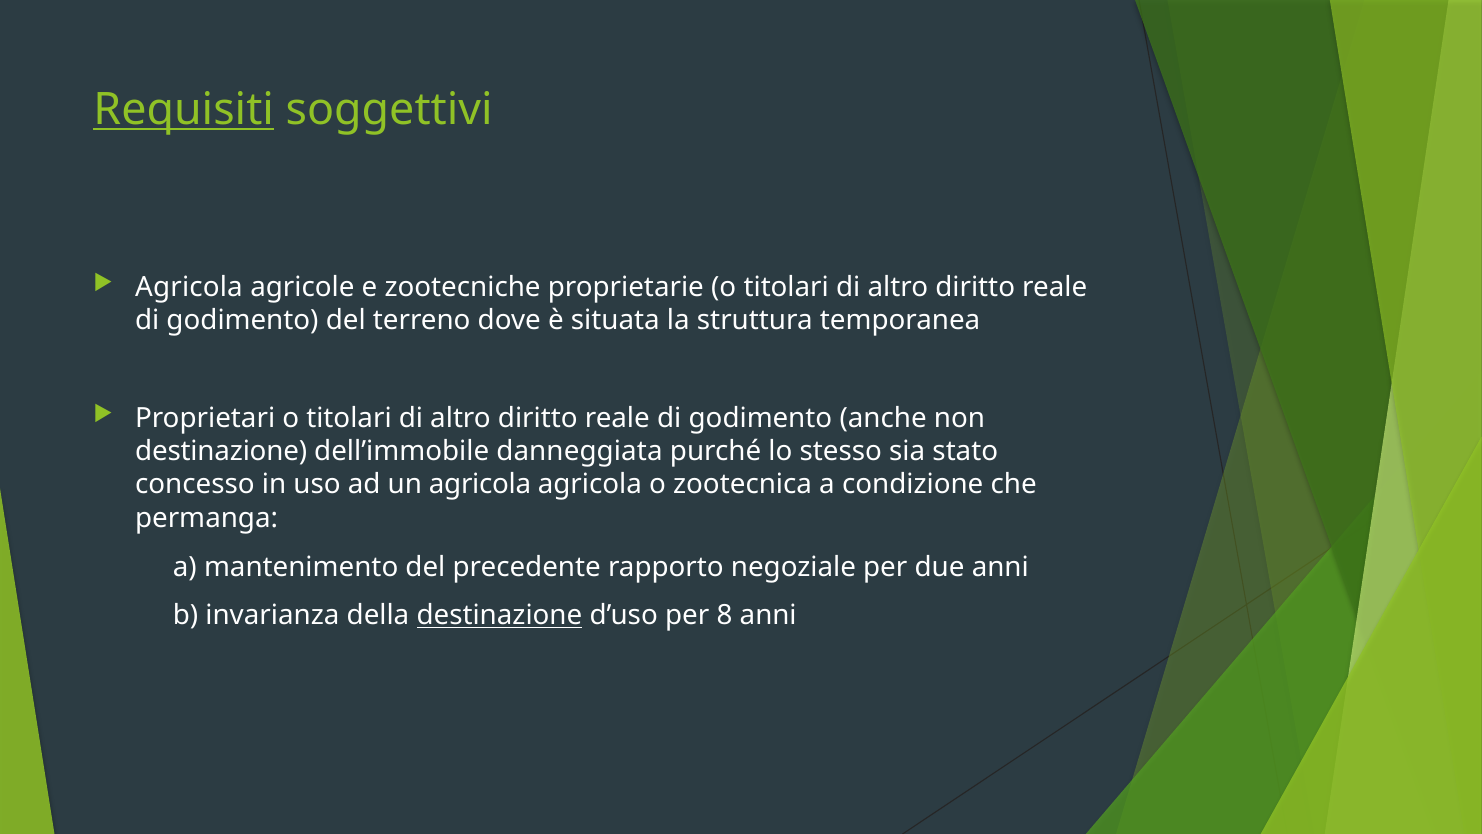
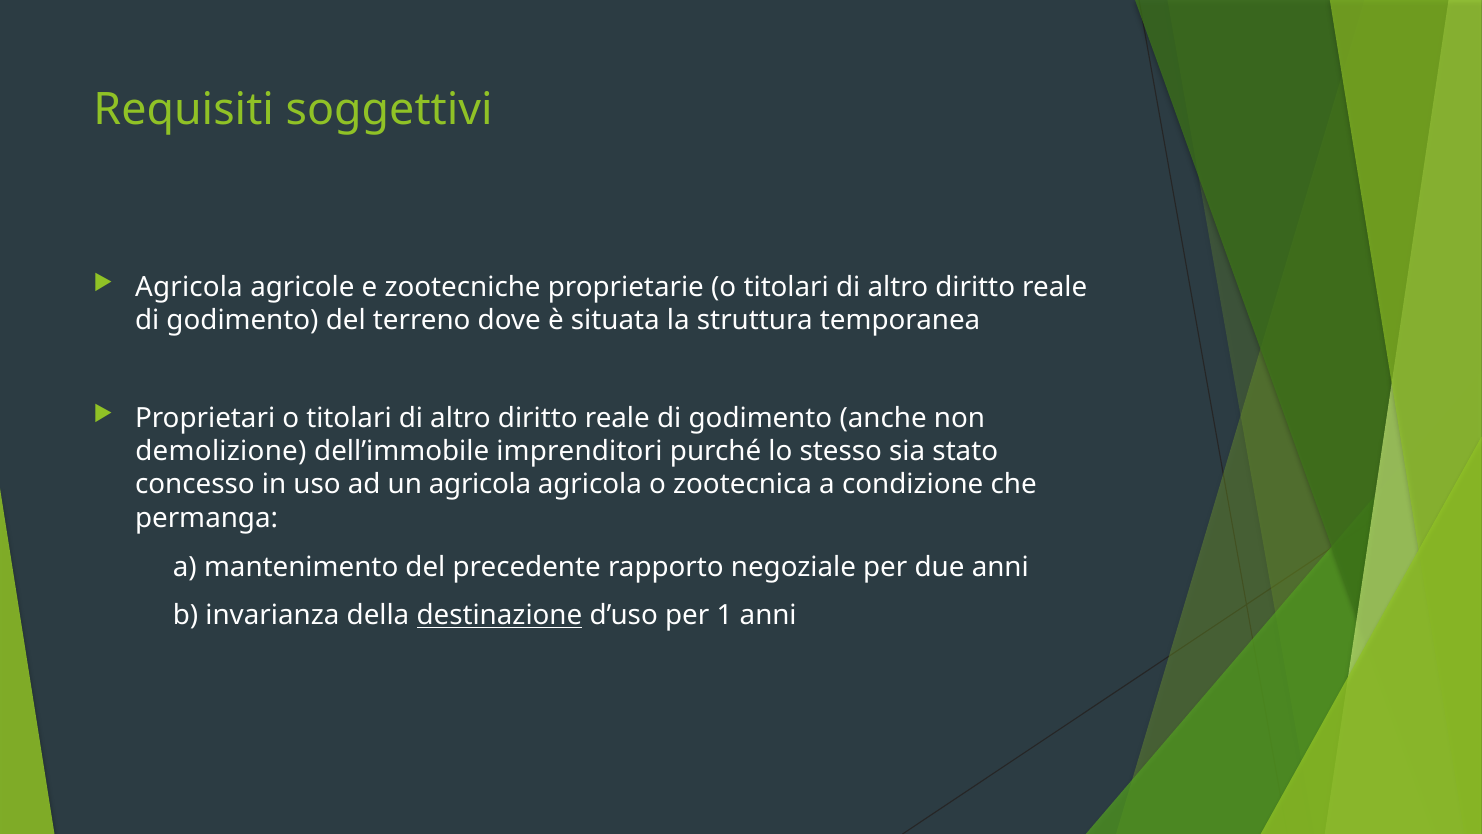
Requisiti underline: present -> none (184, 110)
destinazione: destinazione -> demolizione (221, 451)
danneggiata: danneggiata -> imprenditori (579, 451)
8: 8 -> 1 (724, 615)
